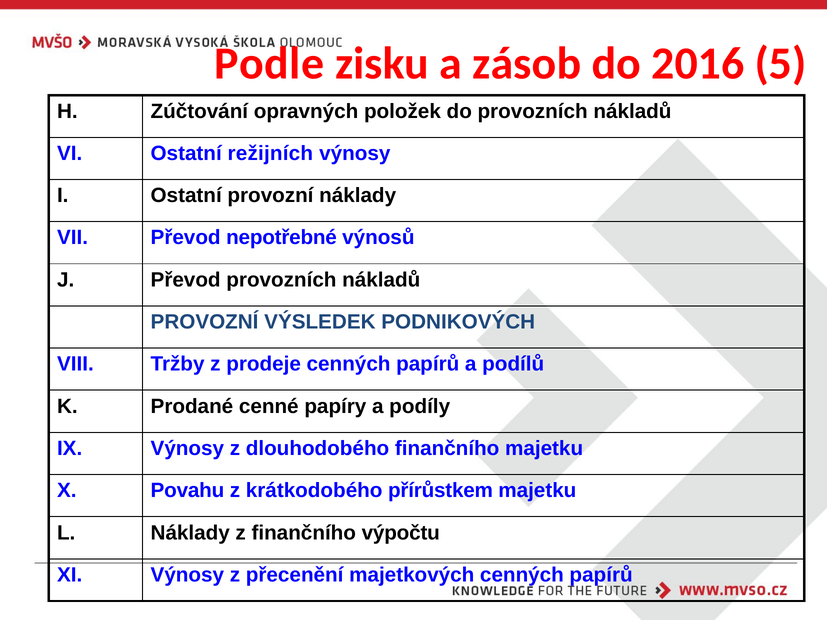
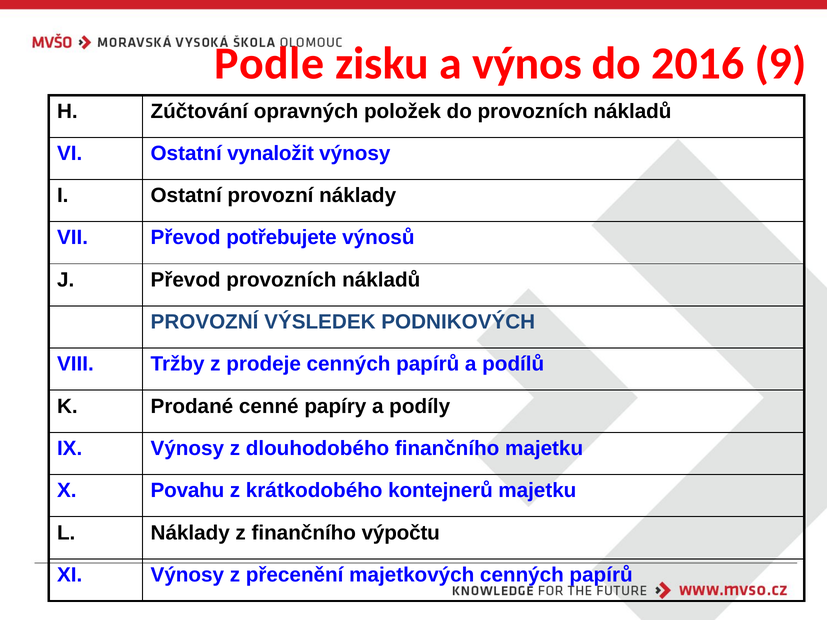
zásob: zásob -> výnos (527, 64)
5: 5 -> 9 (781, 64)
režijních: režijních -> vynaložit (271, 153)
nepotřebné: nepotřebné -> potřebujete (282, 238)
přírůstkem: přírůstkem -> kontejnerů (440, 491)
